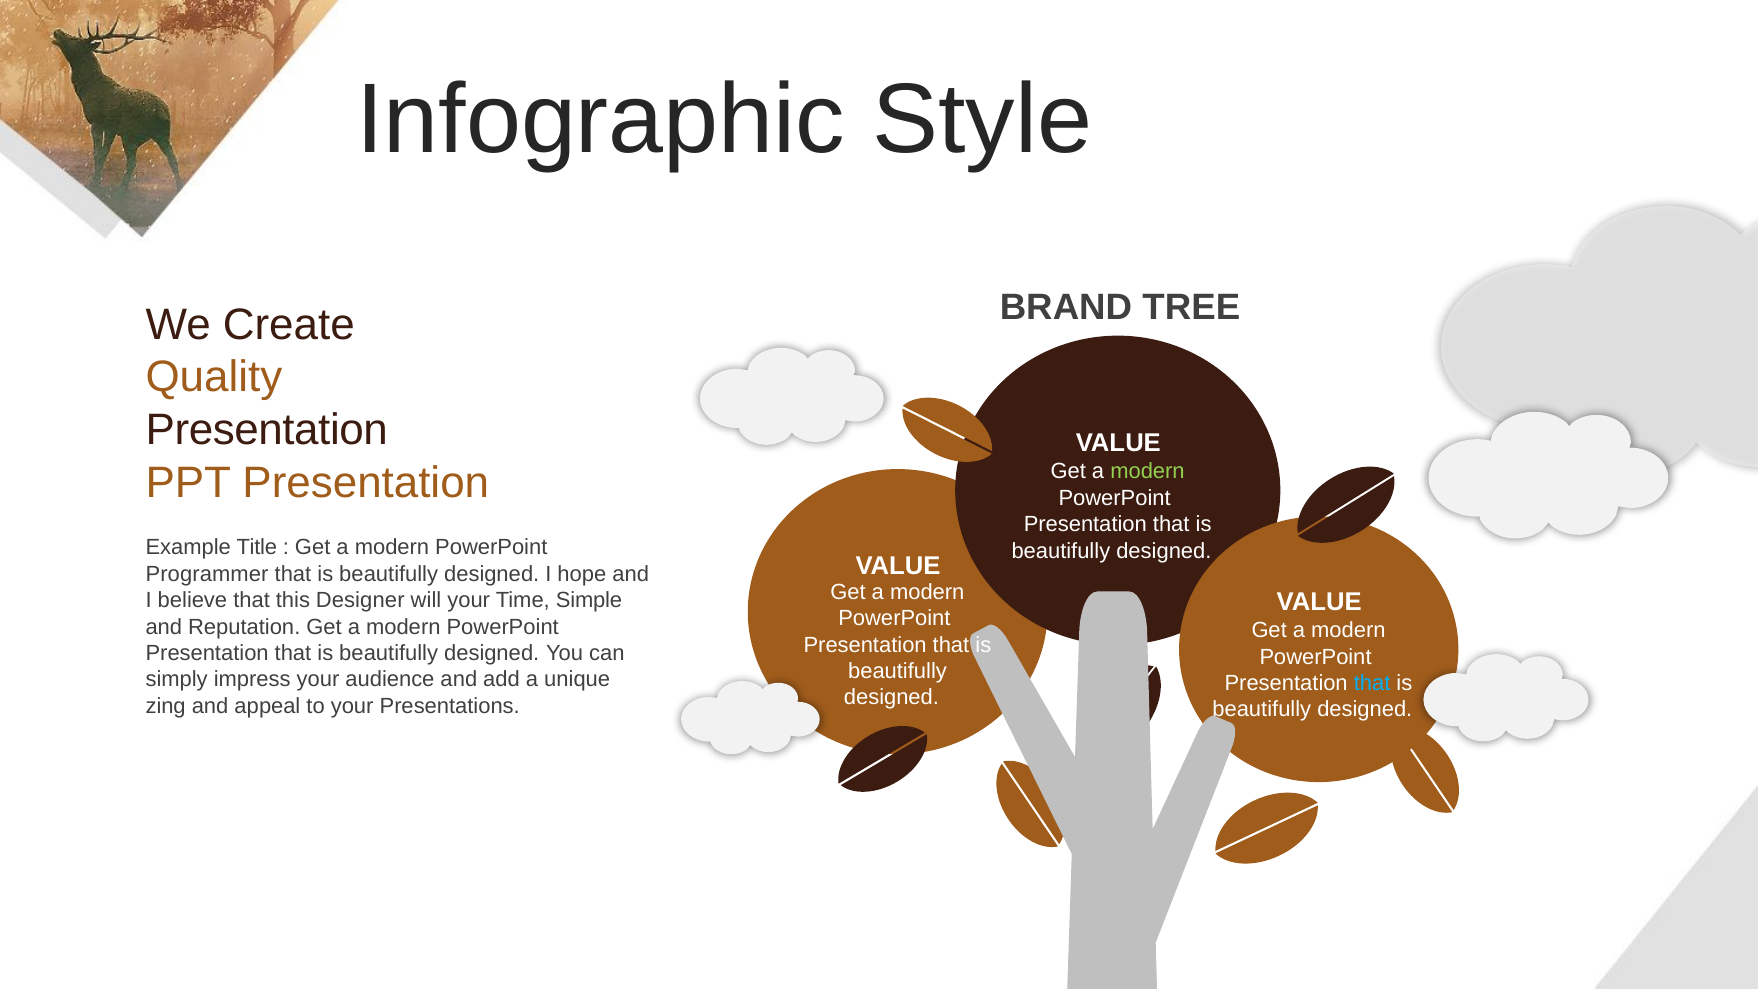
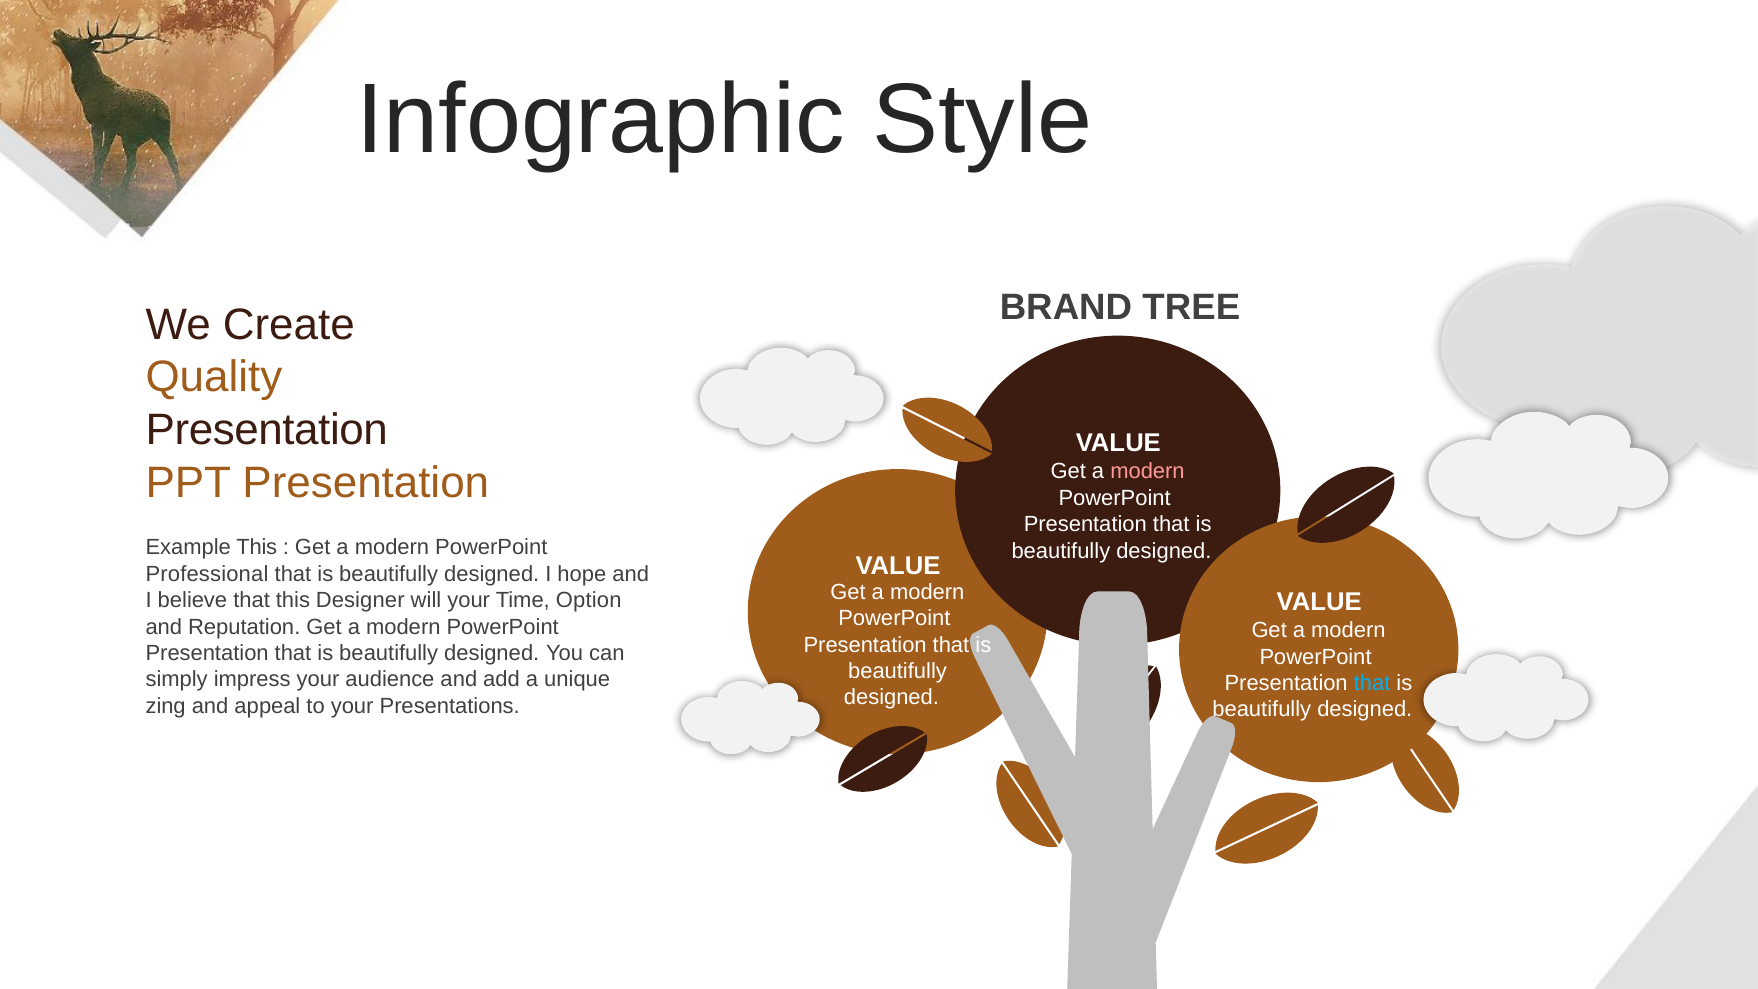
modern colour: light green -> pink (1147, 472)
Example Title: Title -> This (257, 548)
Programmer: Programmer -> Professional (207, 574)
Simple: Simple -> Option (589, 600)
